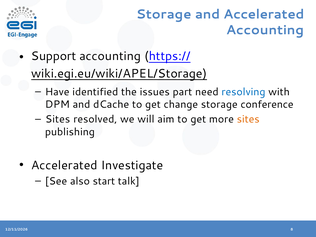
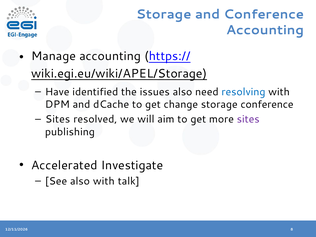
and Accelerated: Accelerated -> Conference (264, 14)
Support: Support -> Manage (54, 56)
issues part: part -> also (182, 92)
sites colour: orange -> purple (248, 119)
also start: start -> with (104, 181)
